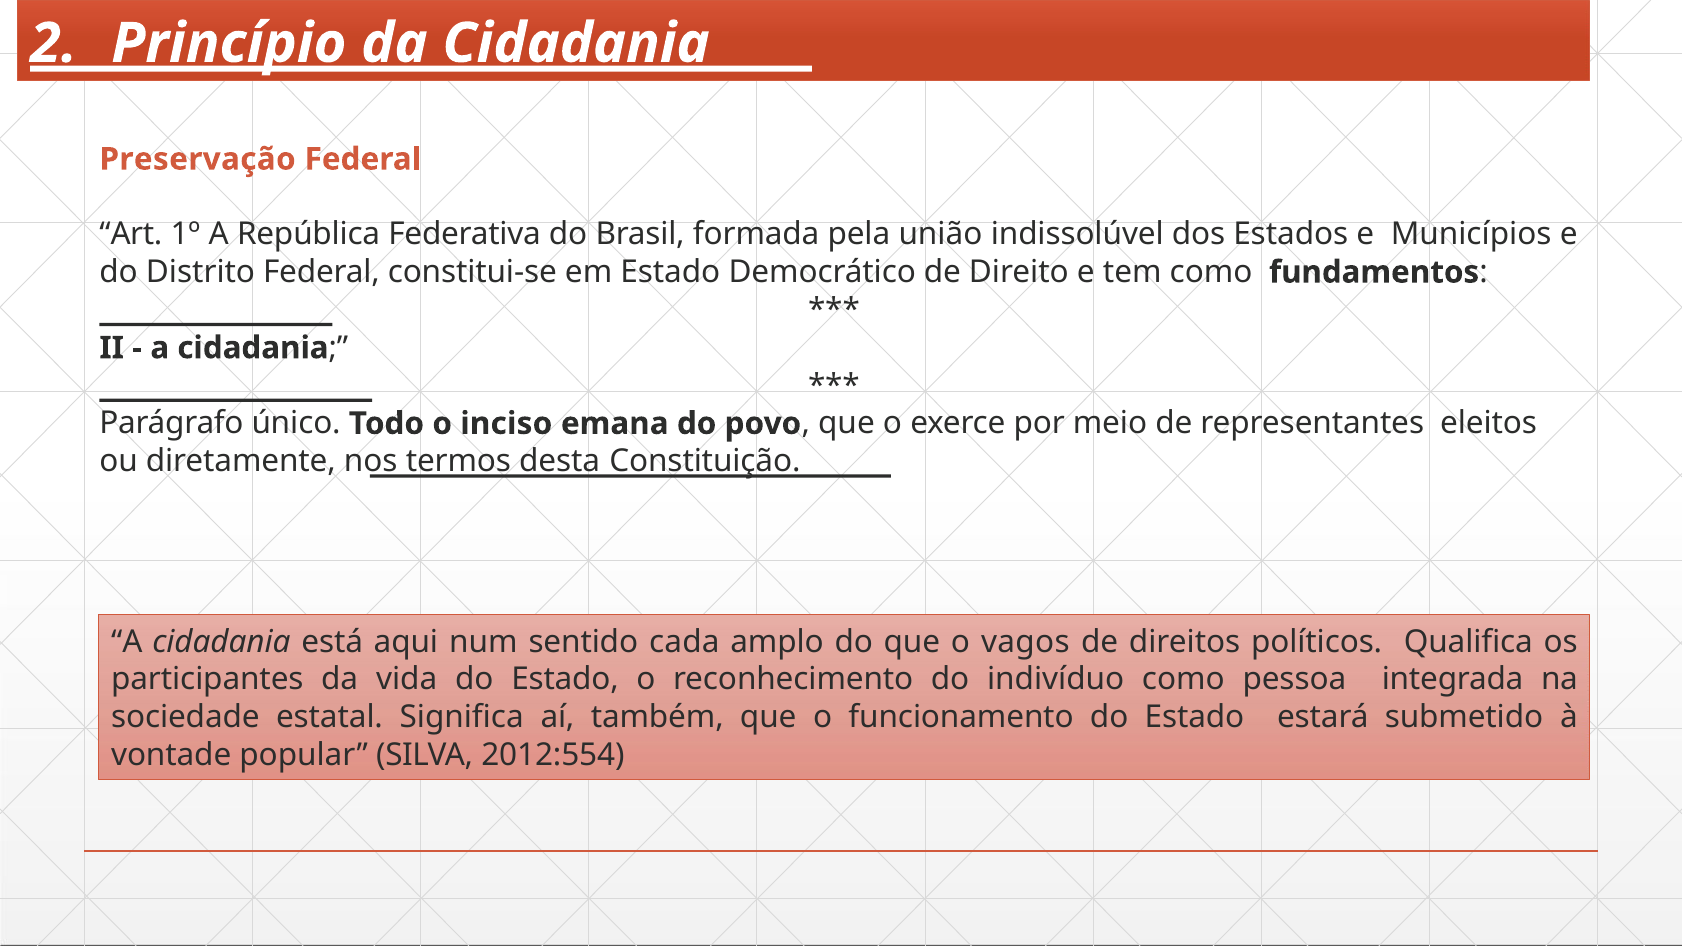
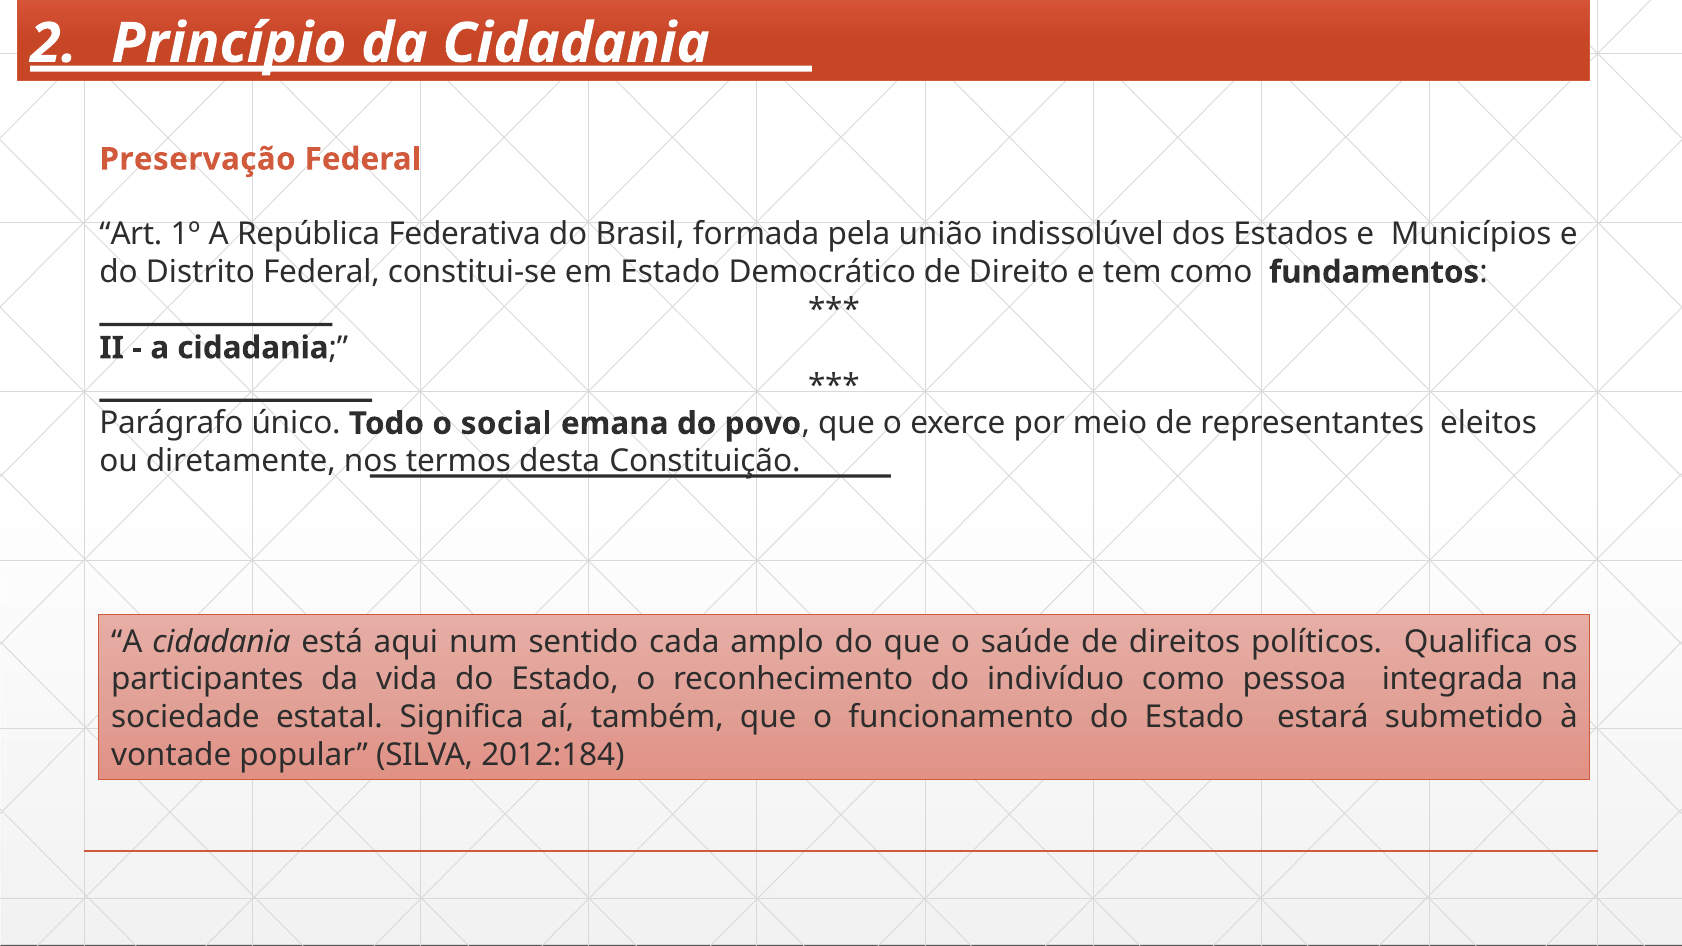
inciso: inciso -> social (506, 424)
vagos: vagos -> saúde (1026, 642)
2012:554: 2012:554 -> 2012:184 (553, 755)
